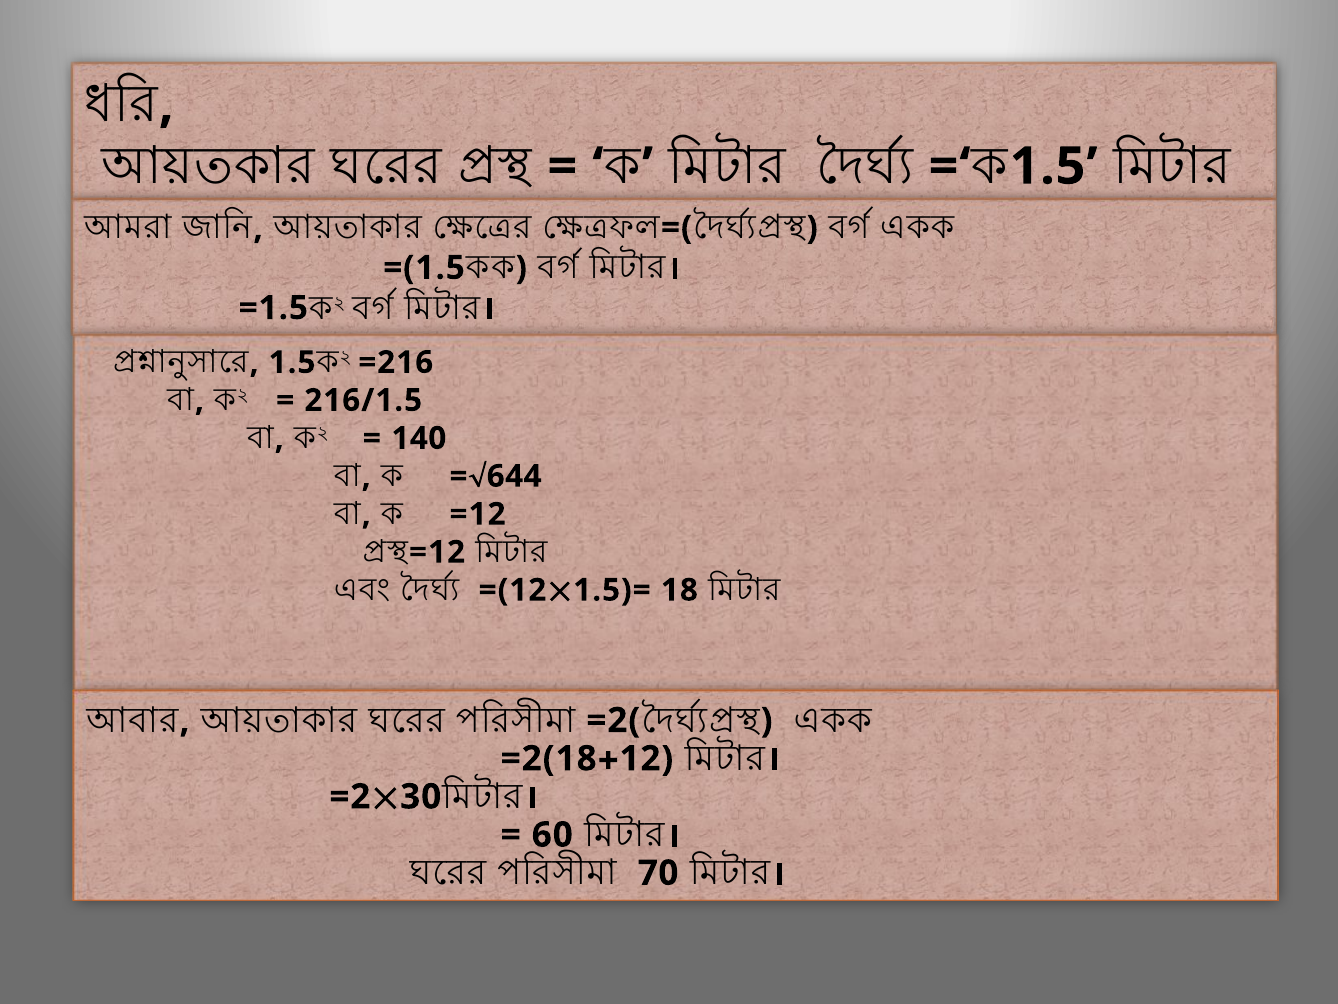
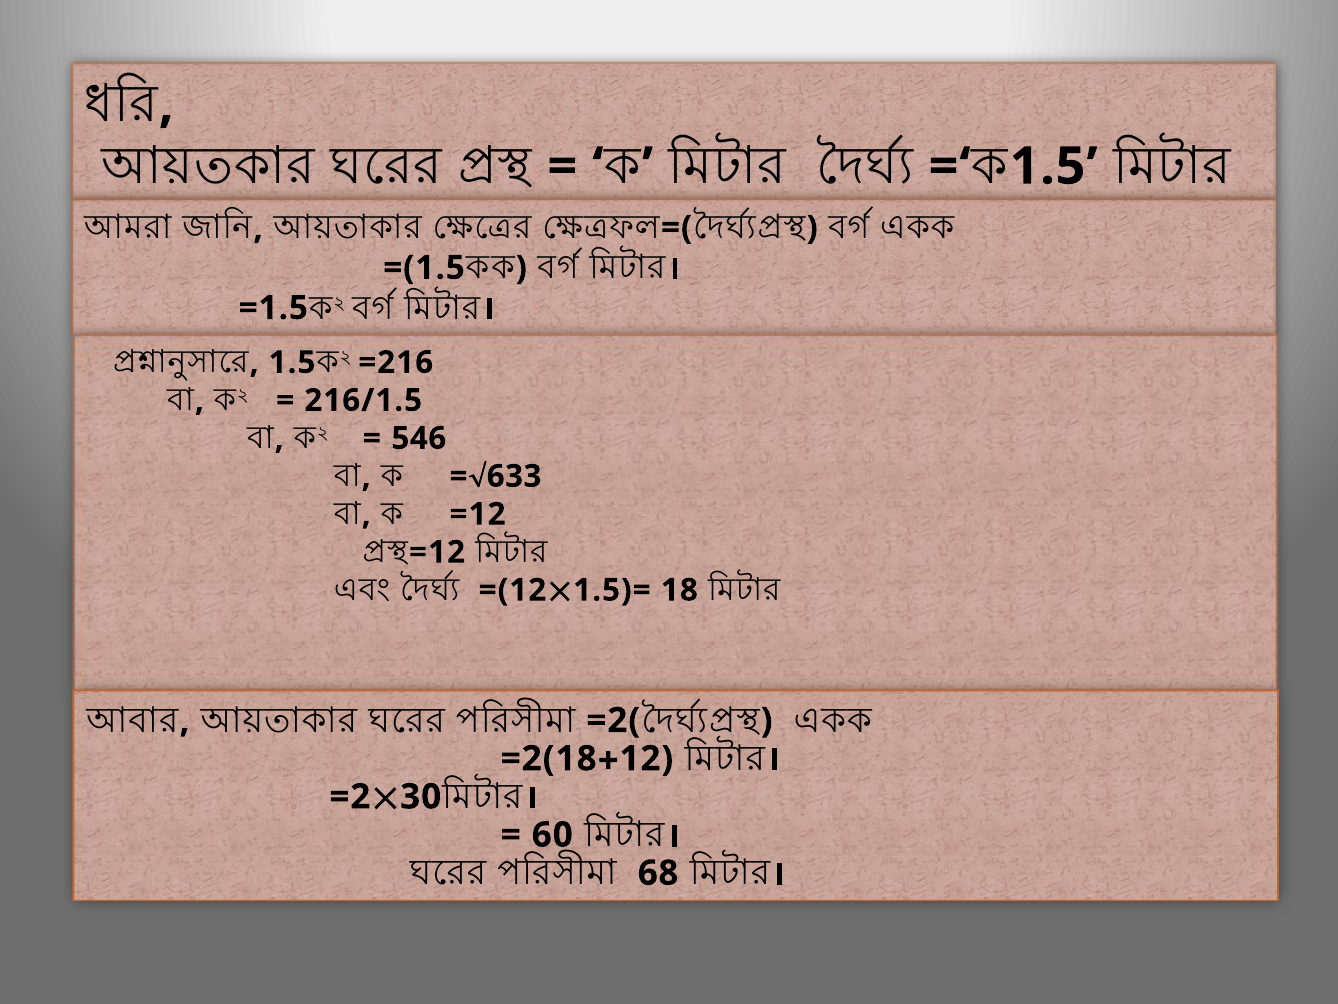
140: 140 -> 546 (419, 438)
644: 644 -> 633 (514, 476)
70: 70 -> 68 (658, 873)
